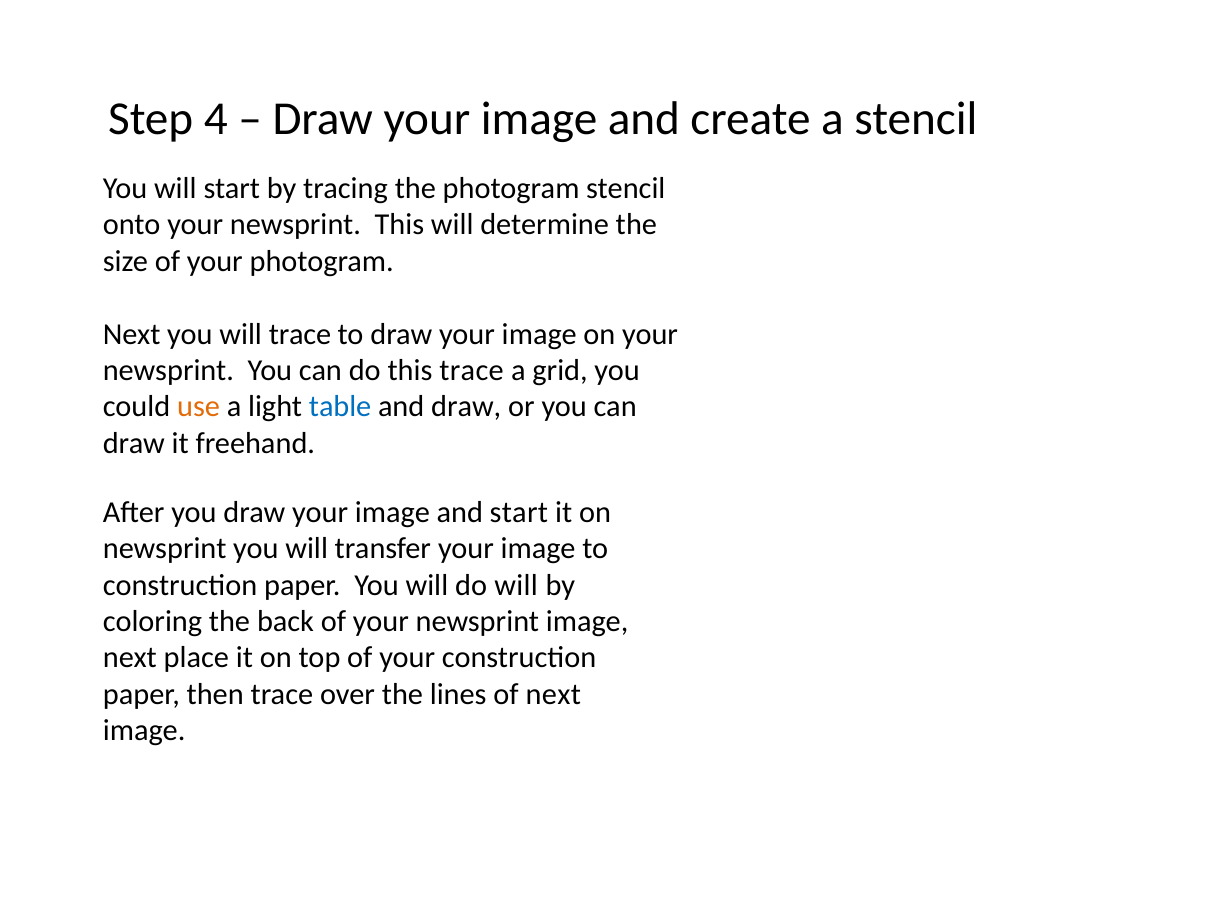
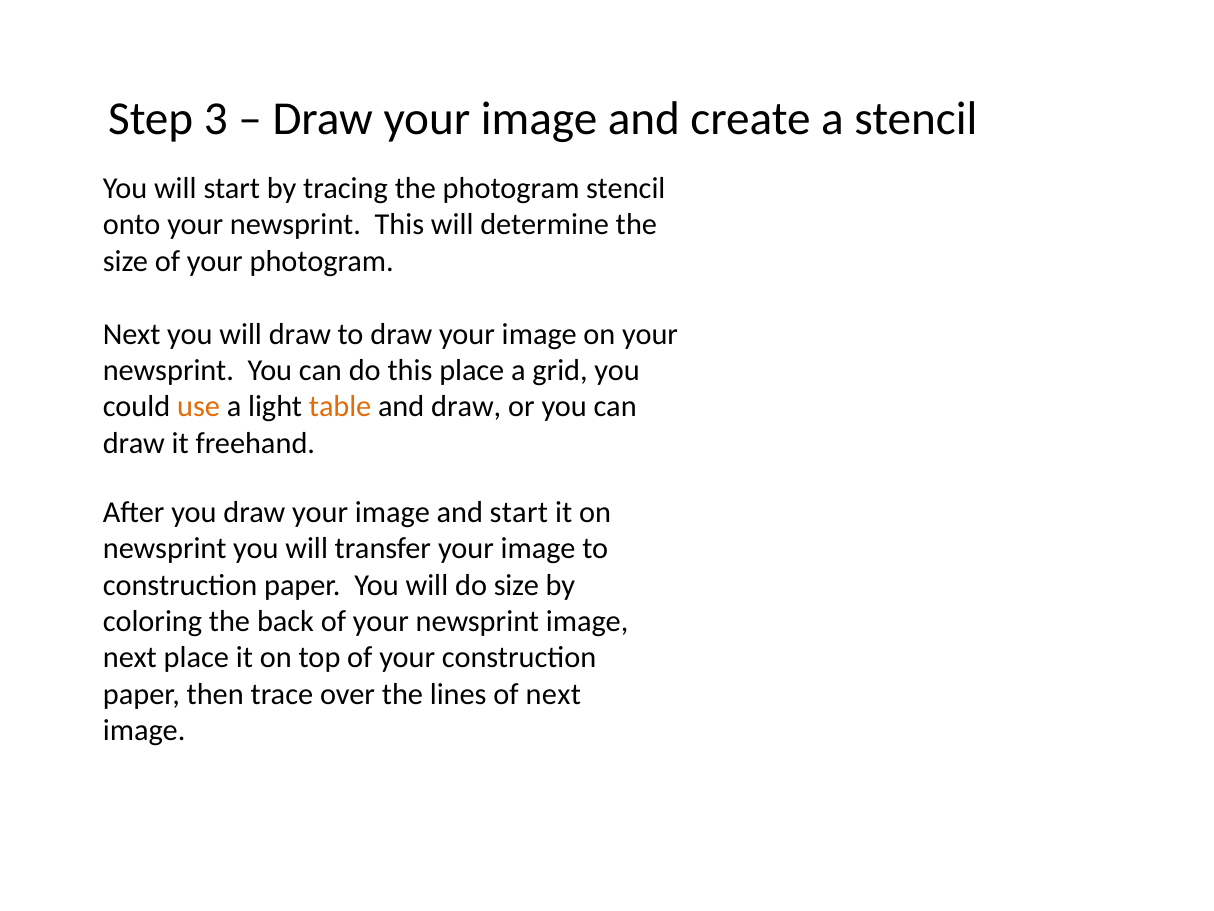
4: 4 -> 3 (216, 118)
will trace: trace -> draw (300, 334)
this trace: trace -> place (472, 370)
table colour: blue -> orange (340, 407)
do will: will -> size (516, 585)
